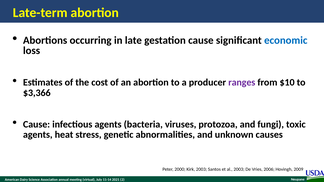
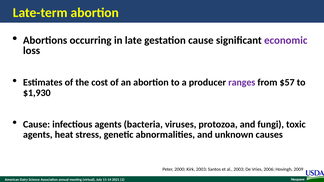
economic colour: blue -> purple (286, 40)
$10: $10 -> $57 (287, 83)
$3,366: $3,366 -> $1,930 (37, 93)
